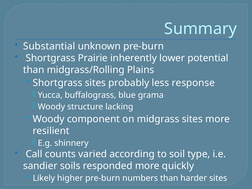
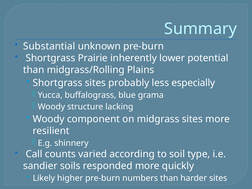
response: response -> especially (193, 83)
